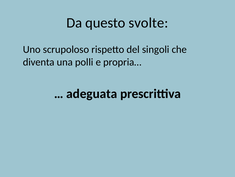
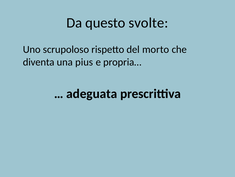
singoli: singoli -> morto (156, 49)
polli: polli -> pius (84, 62)
